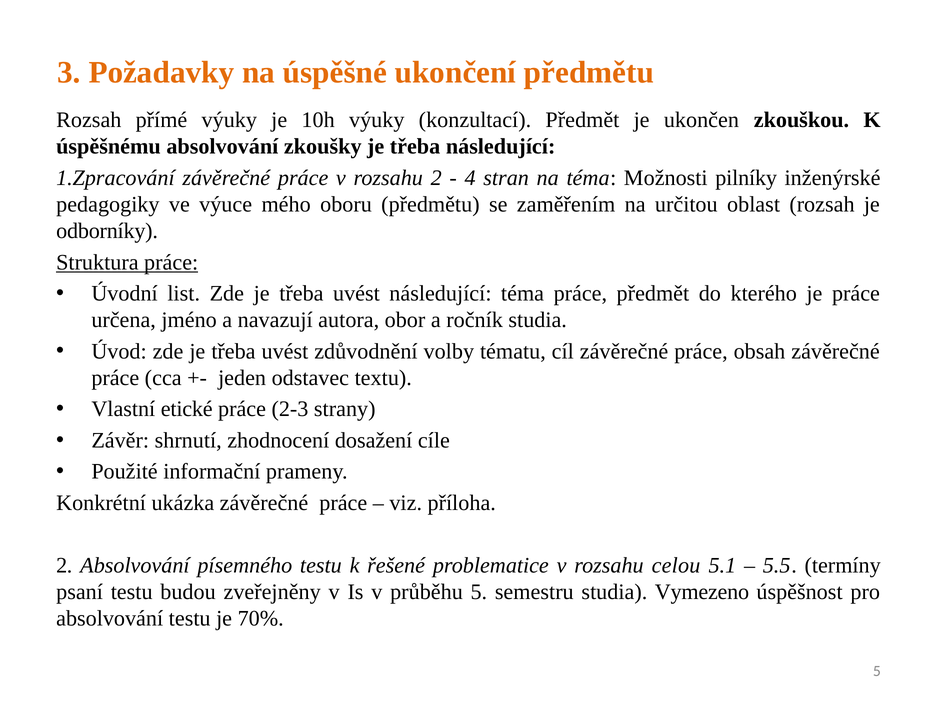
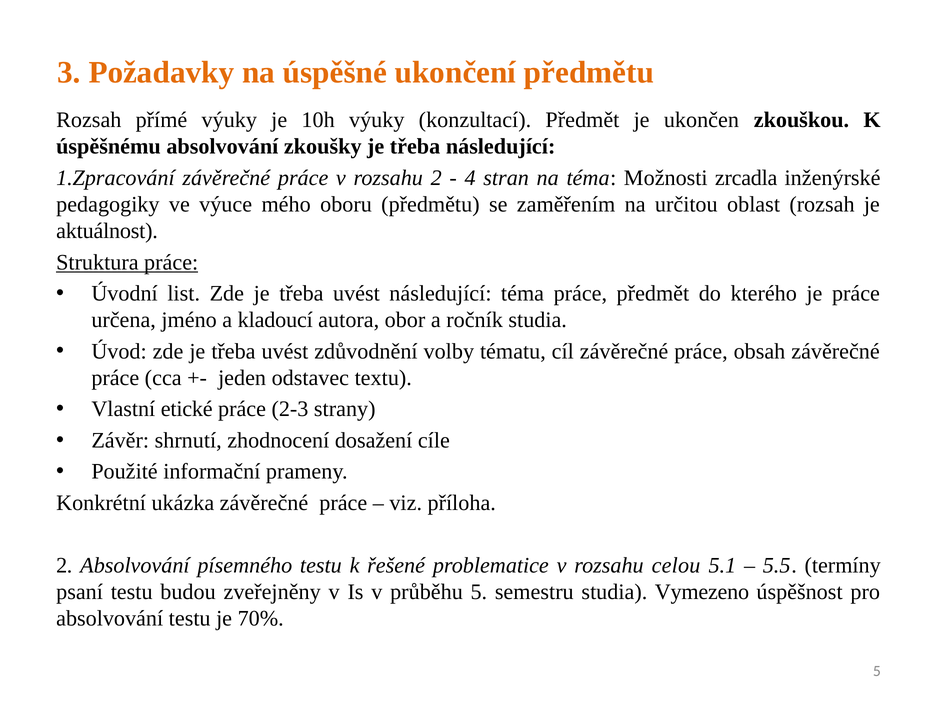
pilníky: pilníky -> zrcadla (746, 178)
odborníky: odborníky -> aktuálnost (107, 231)
navazují: navazují -> kladoucí (275, 320)
